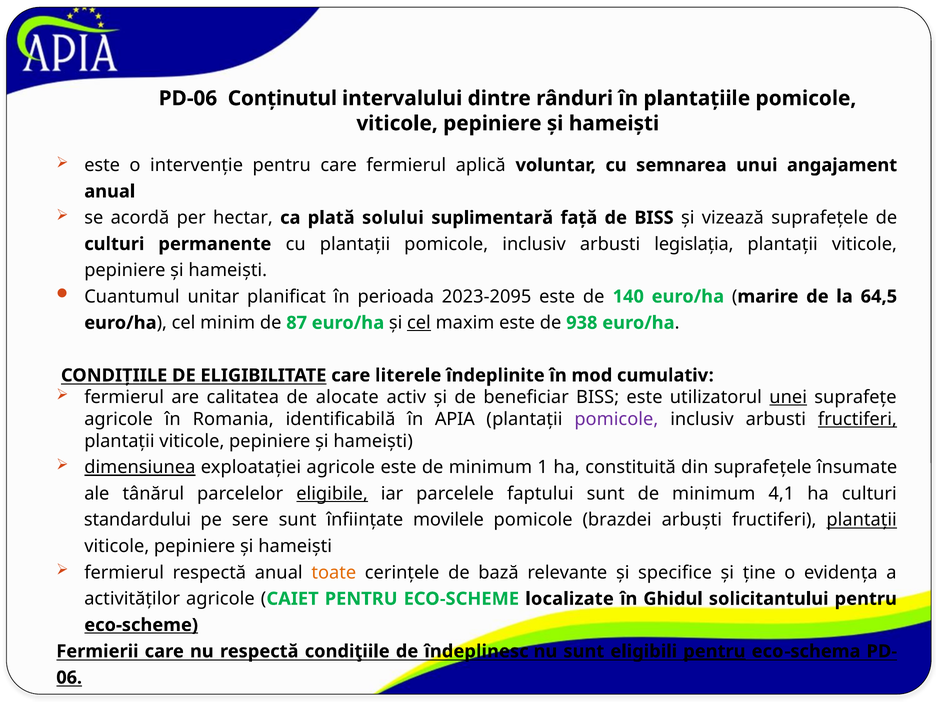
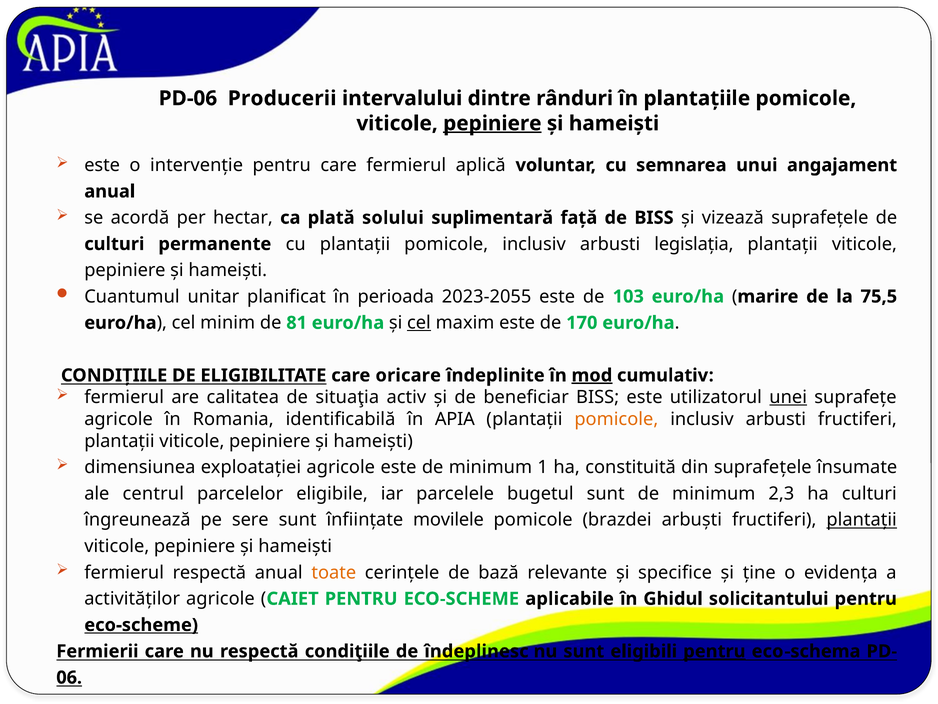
Conținutul: Conținutul -> Producerii (282, 98)
pepiniere underline: none -> present (492, 123)
2023-2095: 2023-2095 -> 2023-2055 (487, 296)
140: 140 -> 103 (628, 296)
64,5: 64,5 -> 75,5 (879, 296)
87: 87 -> 81 (297, 323)
938: 938 -> 170 (582, 323)
literele: literele -> oricare (408, 375)
mod underline: none -> present (592, 375)
alocate: alocate -> situaţia (347, 397)
pomicole colour: purple -> orange (616, 419)
fructiferi underline: present -> none (857, 419)
dimensiunea underline: present -> none (140, 467)
tânărul: tânărul -> centrul (153, 493)
eligibile underline: present -> none (332, 493)
faptului: faptului -> bugetul (540, 493)
4,1: 4,1 -> 2,3 (781, 493)
standardului: standardului -> îngreunează (137, 520)
localizate: localizate -> aplicabile (570, 598)
